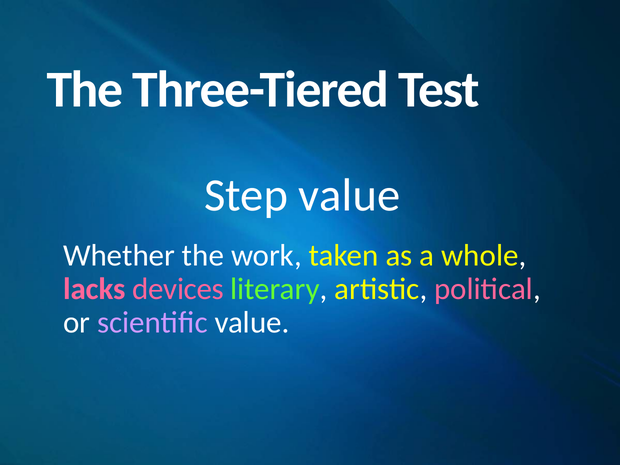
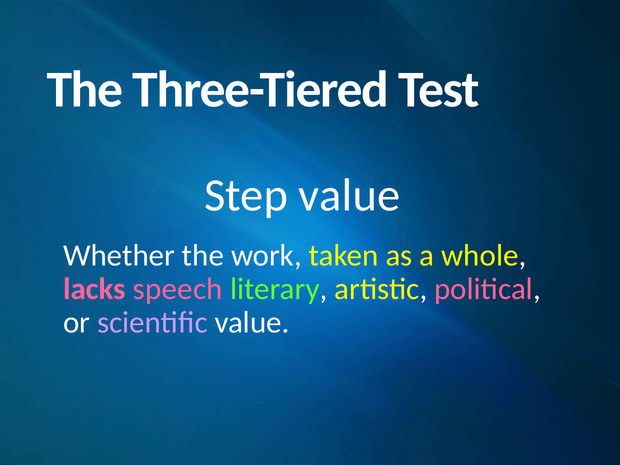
devices: devices -> speech (178, 289)
